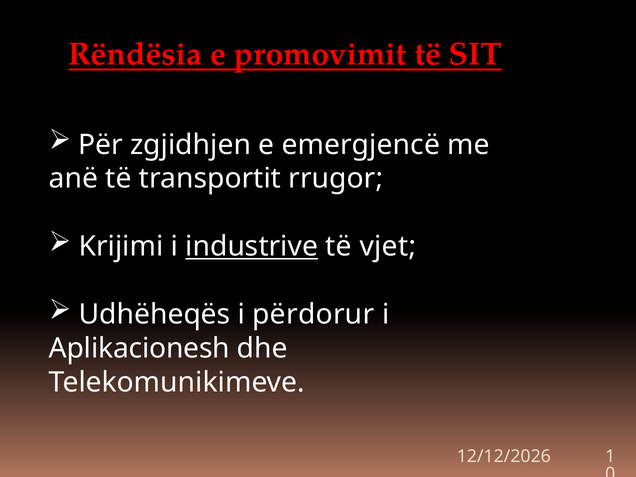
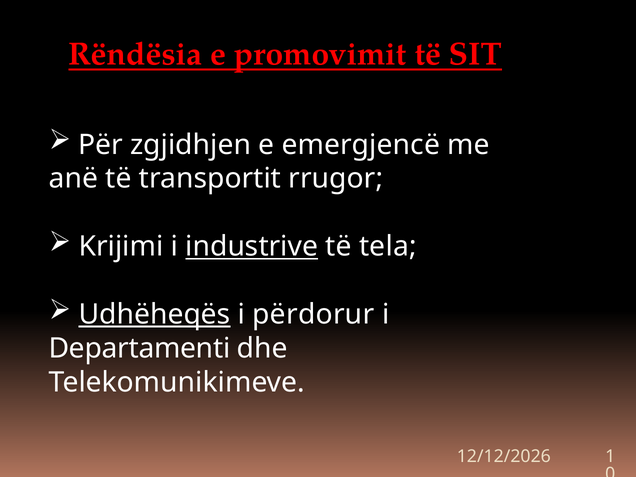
vjet: vjet -> tela (388, 246)
Udhëheqës underline: none -> present (155, 314)
Aplikacionesh: Aplikacionesh -> Departamenti (139, 348)
